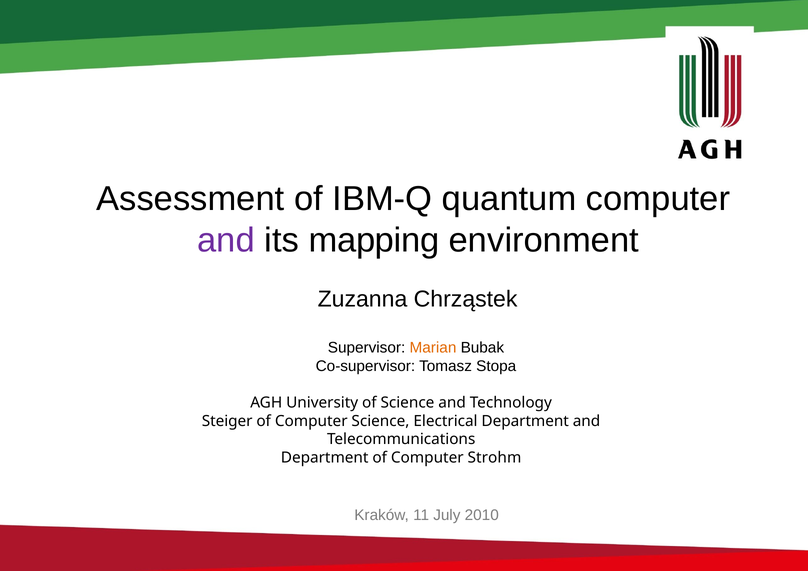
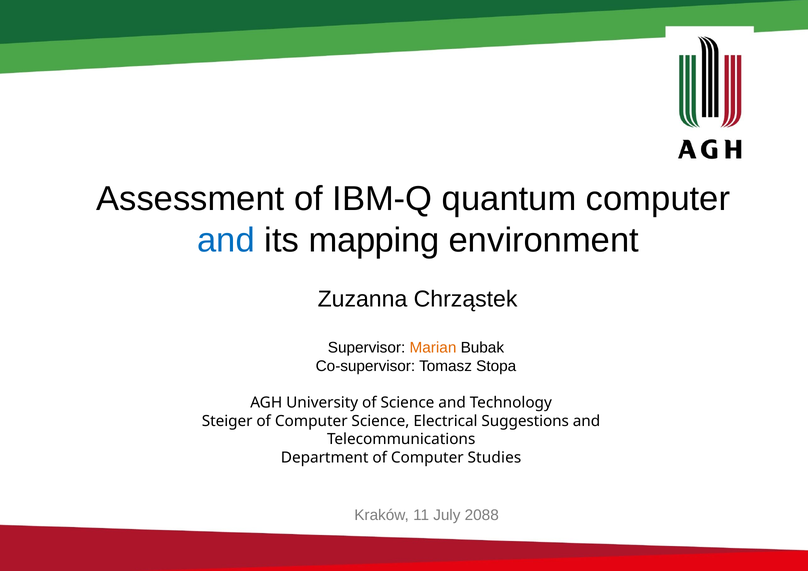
and colour: purple -> blue (226, 240)
Electrical Department: Department -> Suggestions (525, 421)
Strohm: Strohm -> Studies (494, 458)
2010: 2010 -> 2088 (482, 516)
